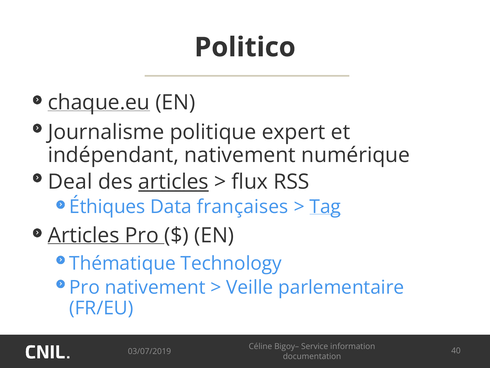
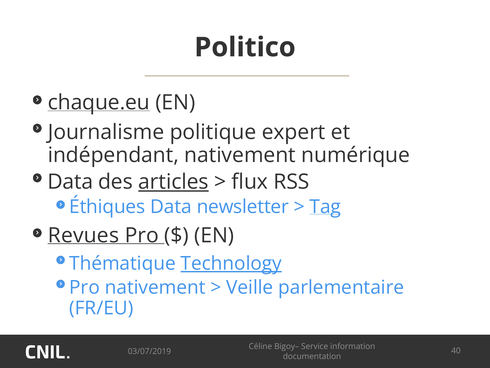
Deal: Deal -> Data (70, 182)
françaises: françaises -> newsletter (243, 207)
Articles: Articles -> Revues (83, 235)
Technology underline: none -> present (231, 263)
